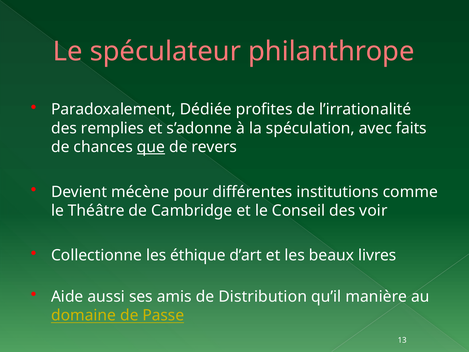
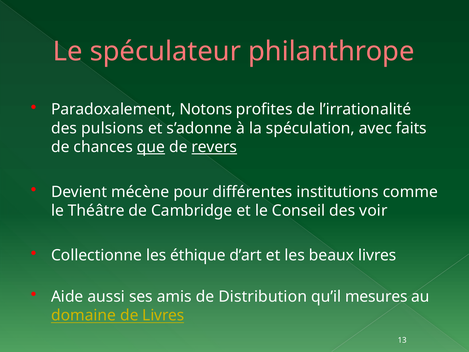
Dédiée: Dédiée -> Notons (206, 109)
remplies: remplies -> pulsions (112, 128)
revers underline: none -> present (214, 147)
manière: manière -> mesures (376, 296)
de Passe: Passe -> Livres (163, 315)
